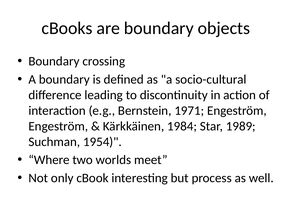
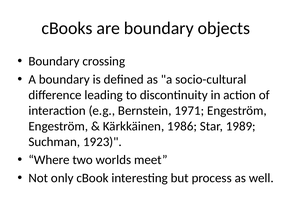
1984: 1984 -> 1986 (182, 126)
1954: 1954 -> 1923 (102, 142)
